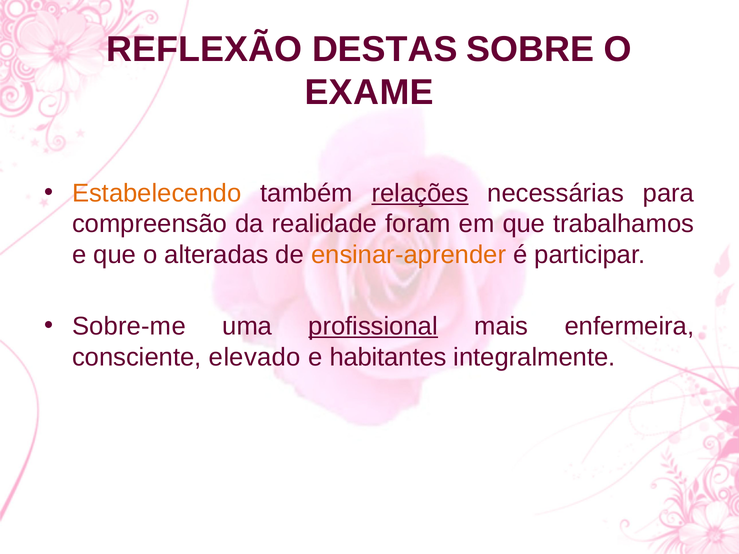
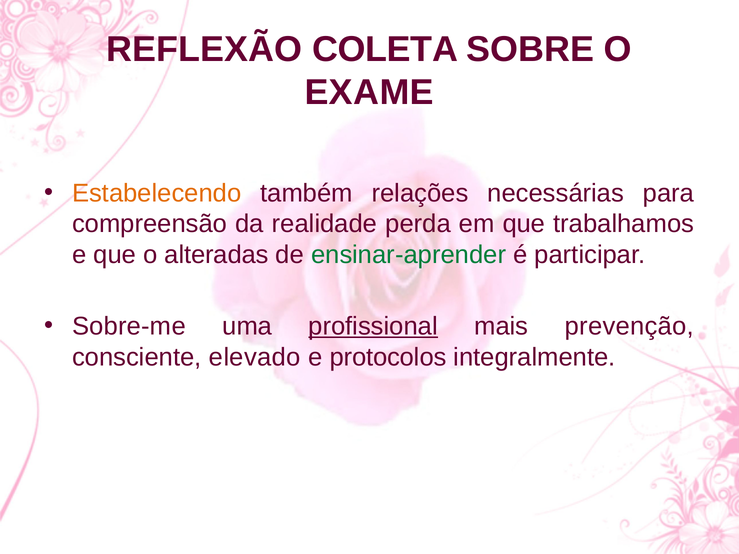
DESTAS: DESTAS -> COLETA (385, 49)
relações underline: present -> none (420, 193)
foram: foram -> perda (418, 224)
ensinar-aprender colour: orange -> green (409, 255)
enfermeira: enfermeira -> prevenção (629, 326)
habitantes: habitantes -> protocolos (388, 357)
